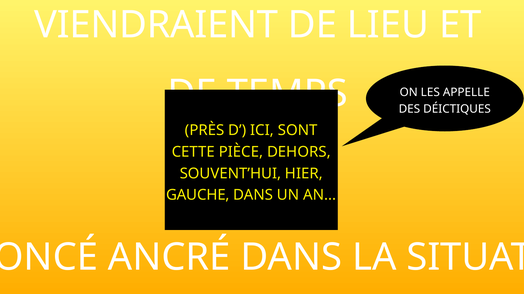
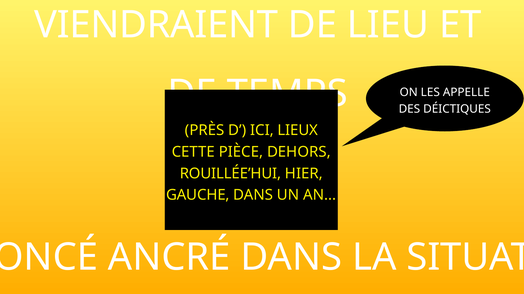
SONT: SONT -> LIEUX (298, 131)
SOUVENT’HUI: SOUVENT’HUI -> ROUILLÉE’HUI (230, 174)
